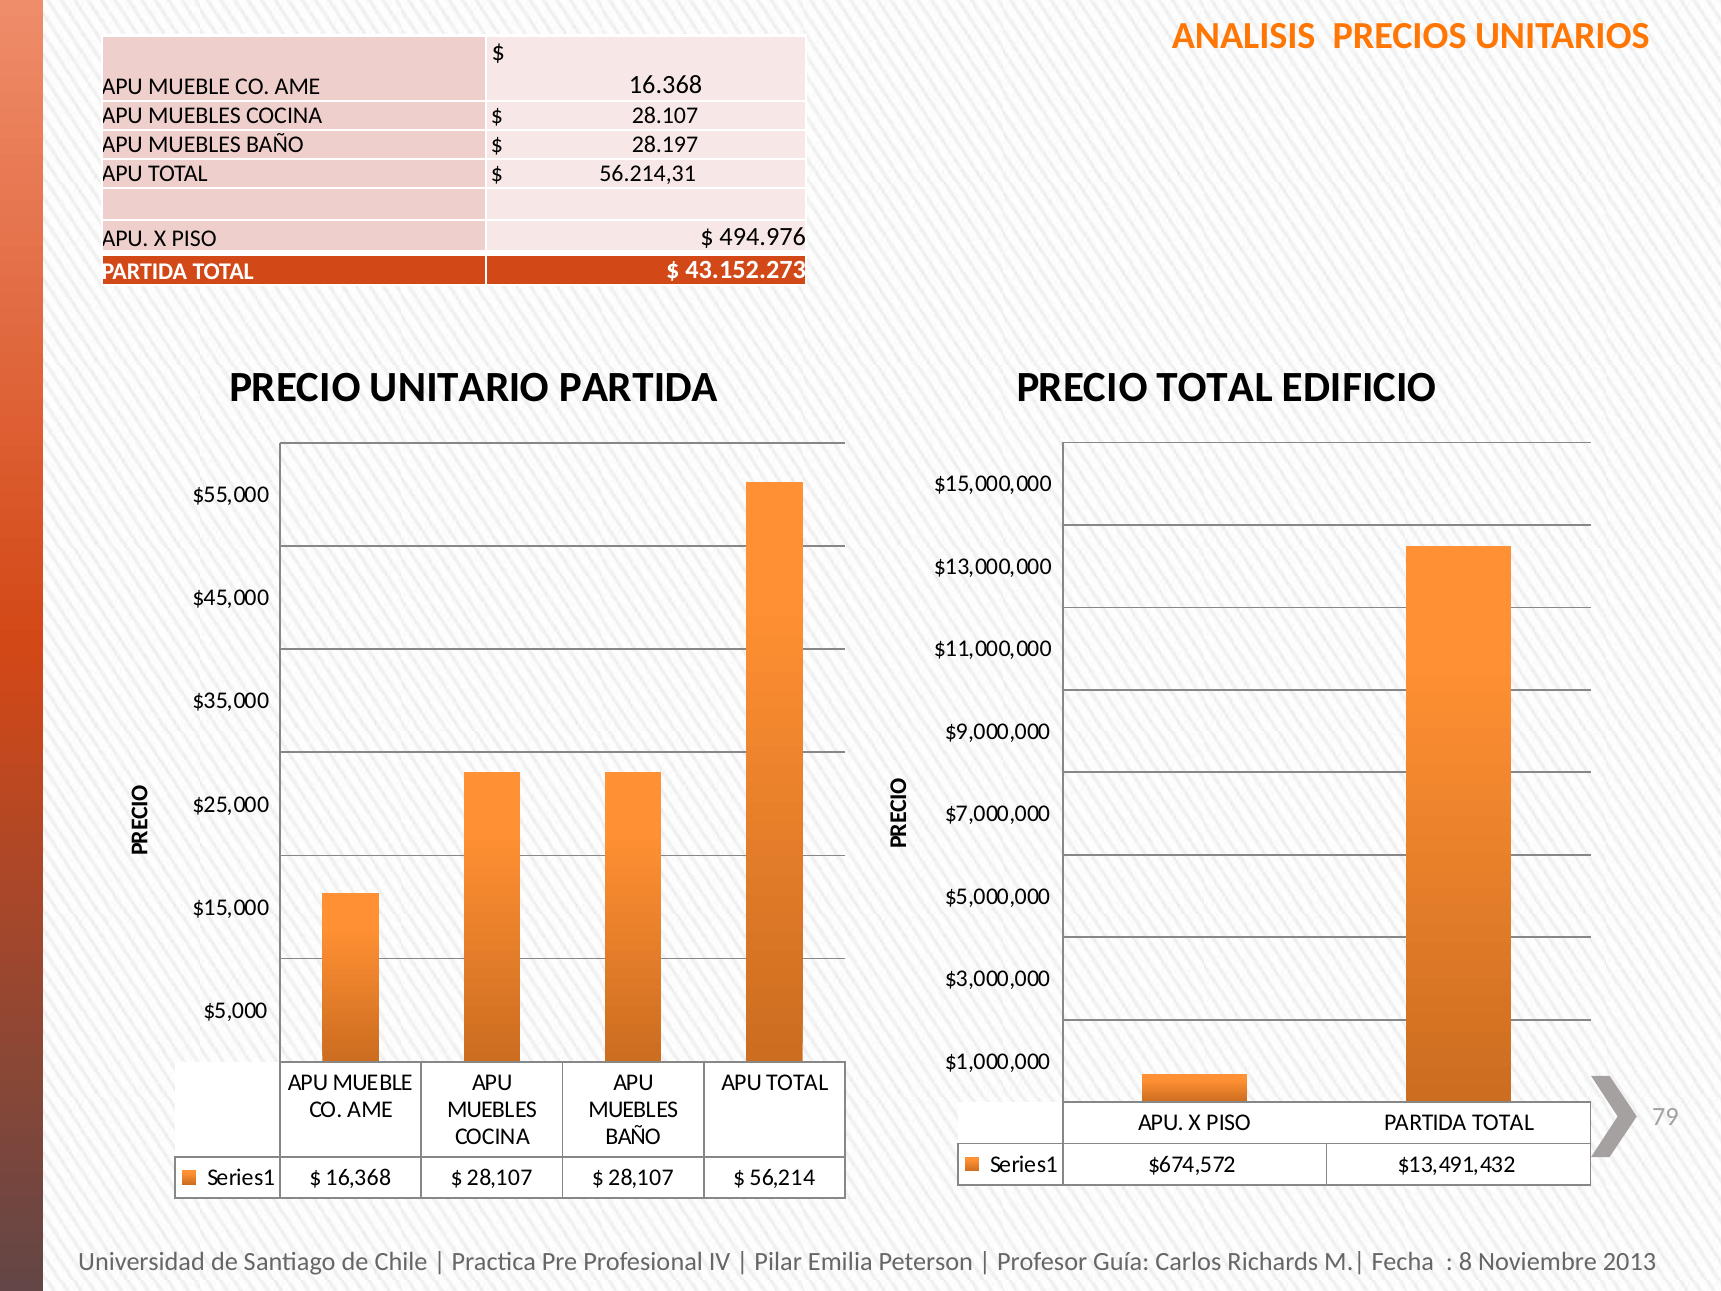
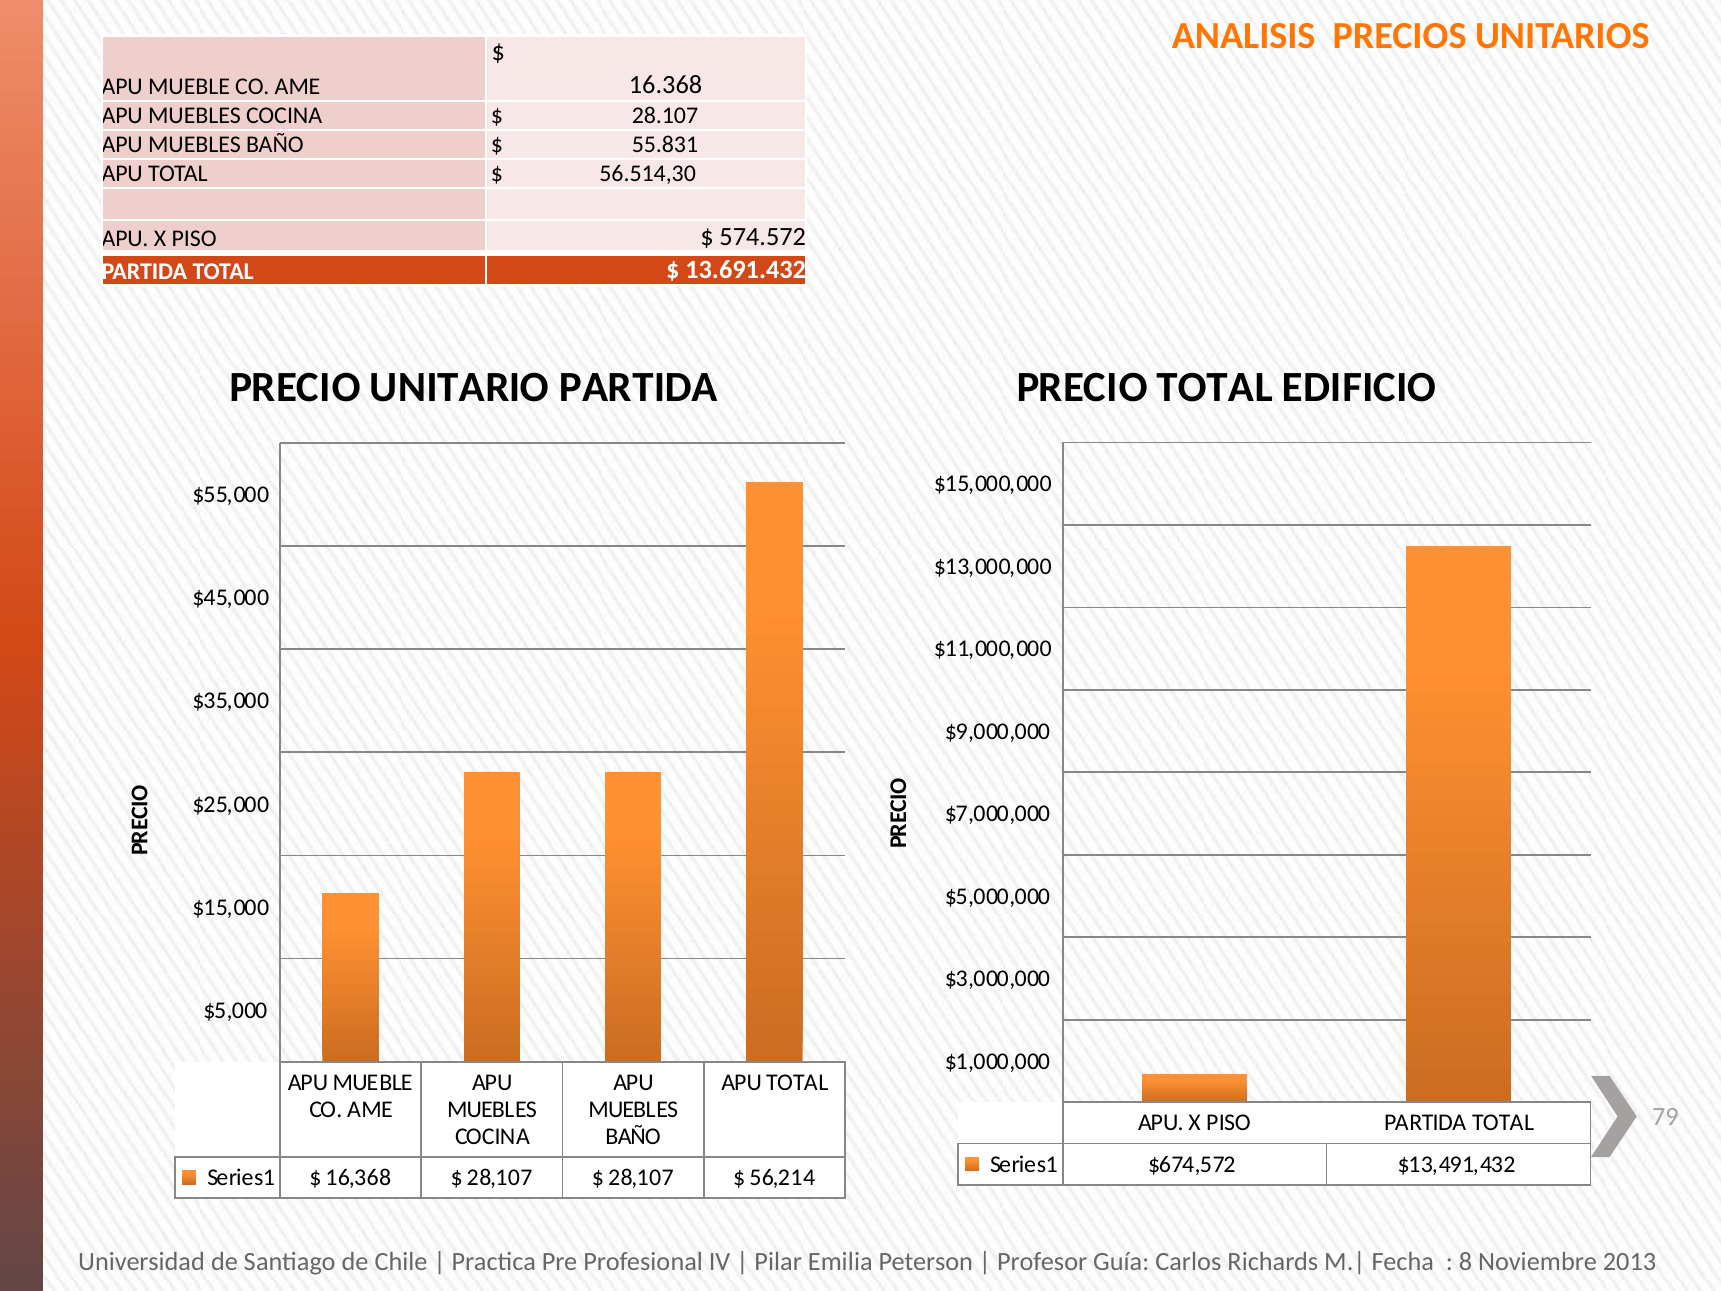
28.197: 28.197 -> 55.831 (665, 144)
56.214,31: 56.214,31 -> 56.514,30 (648, 174)
494.976: 494.976 -> 574.572 (763, 237)
43.152.273: 43.152.273 -> 13.691.432 (746, 270)
